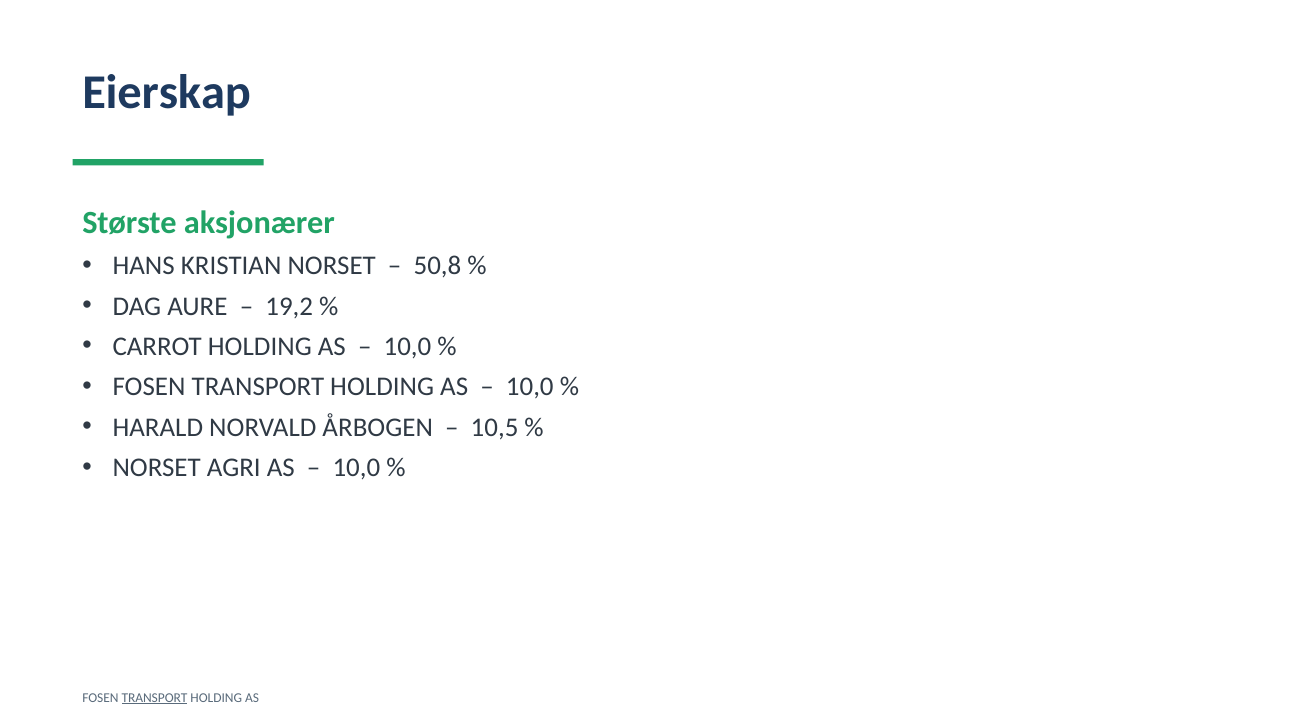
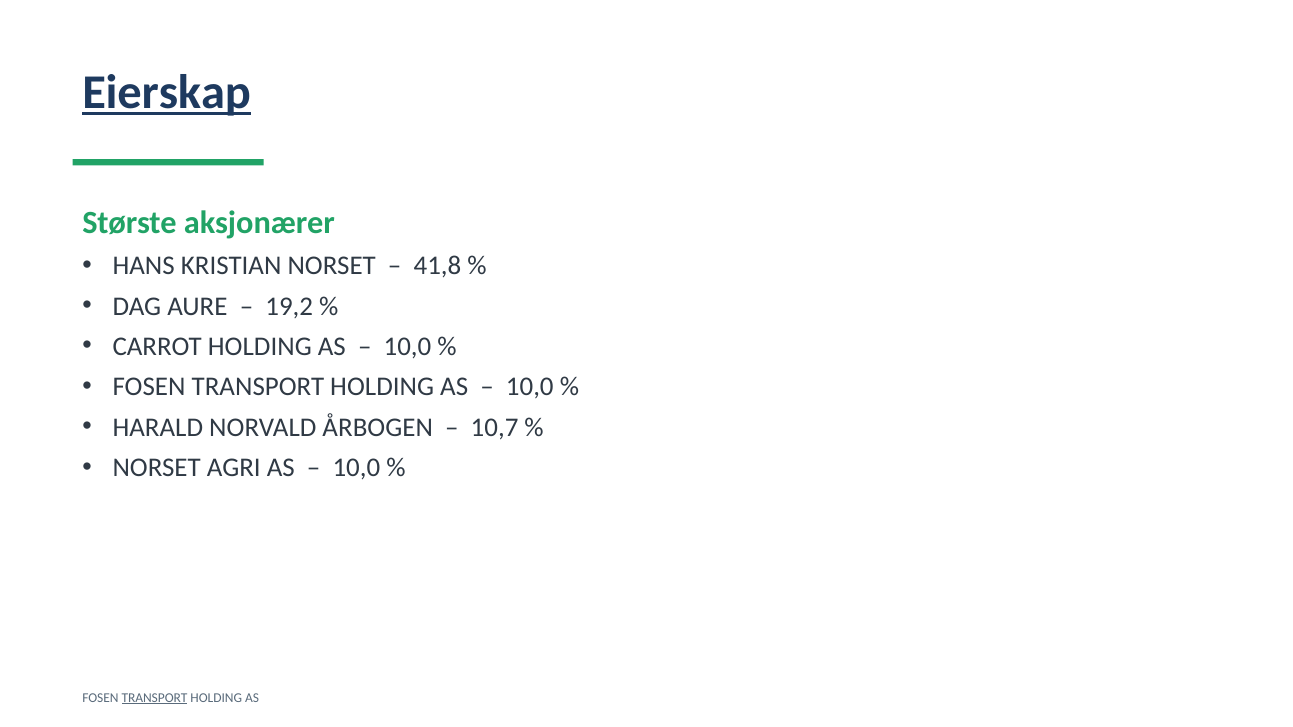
Eierskap underline: none -> present (167, 92)
50,8: 50,8 -> 41,8 (437, 266)
10,5: 10,5 -> 10,7 (495, 428)
